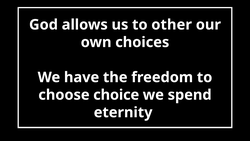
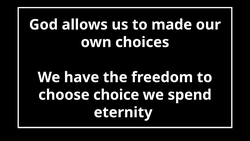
other: other -> made (172, 25)
